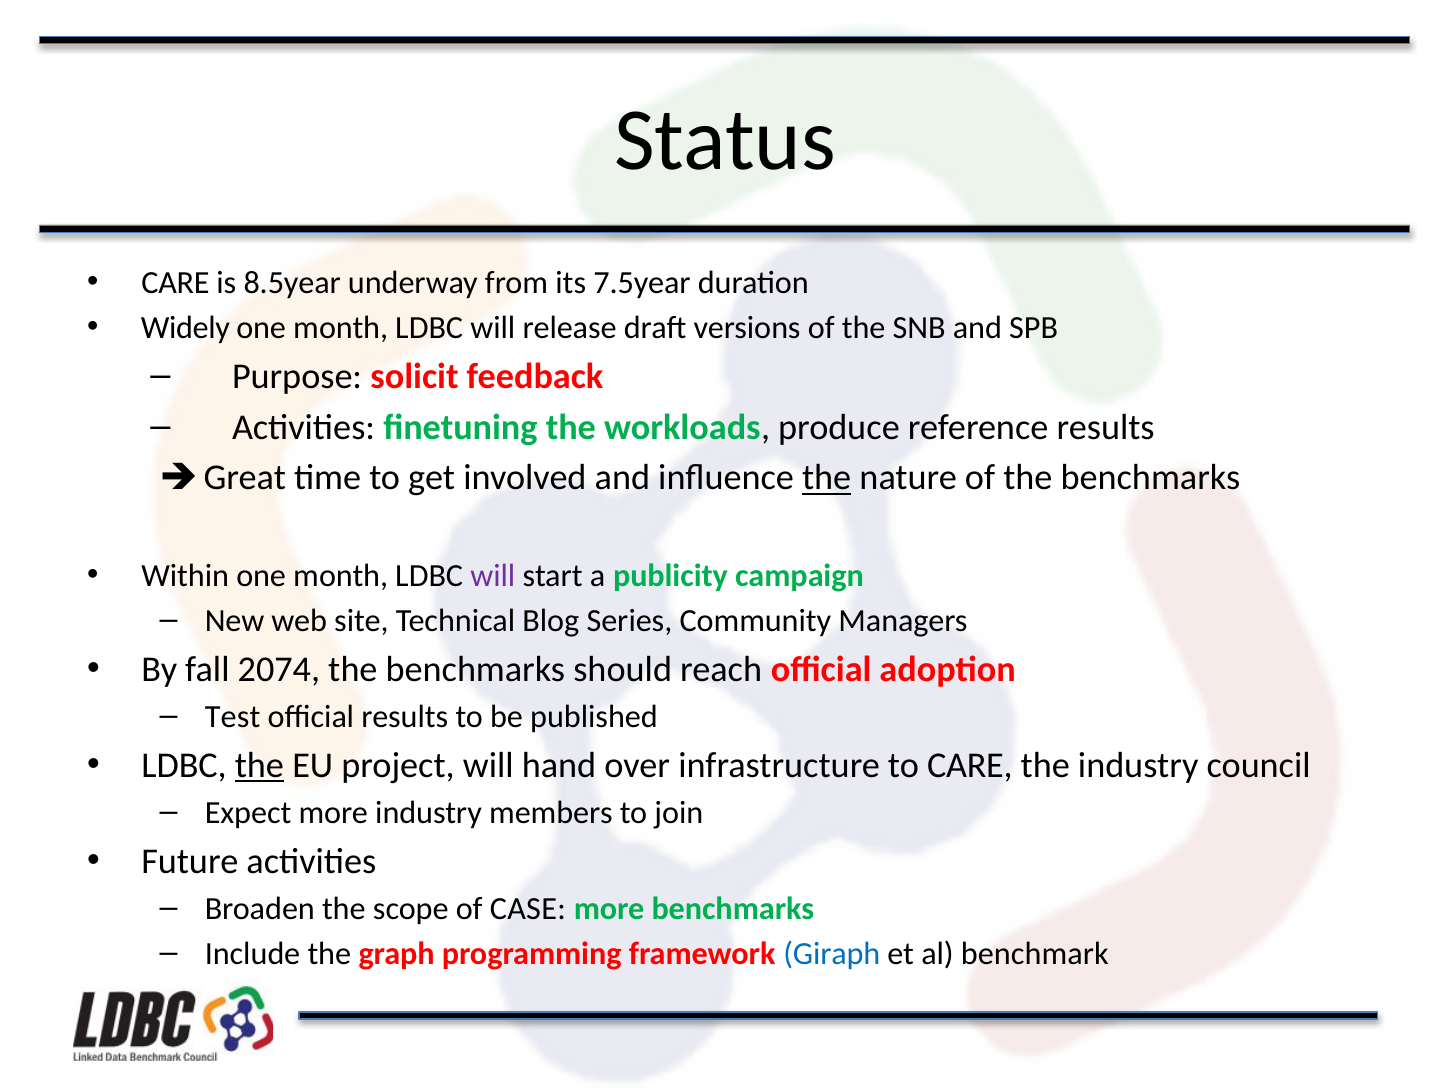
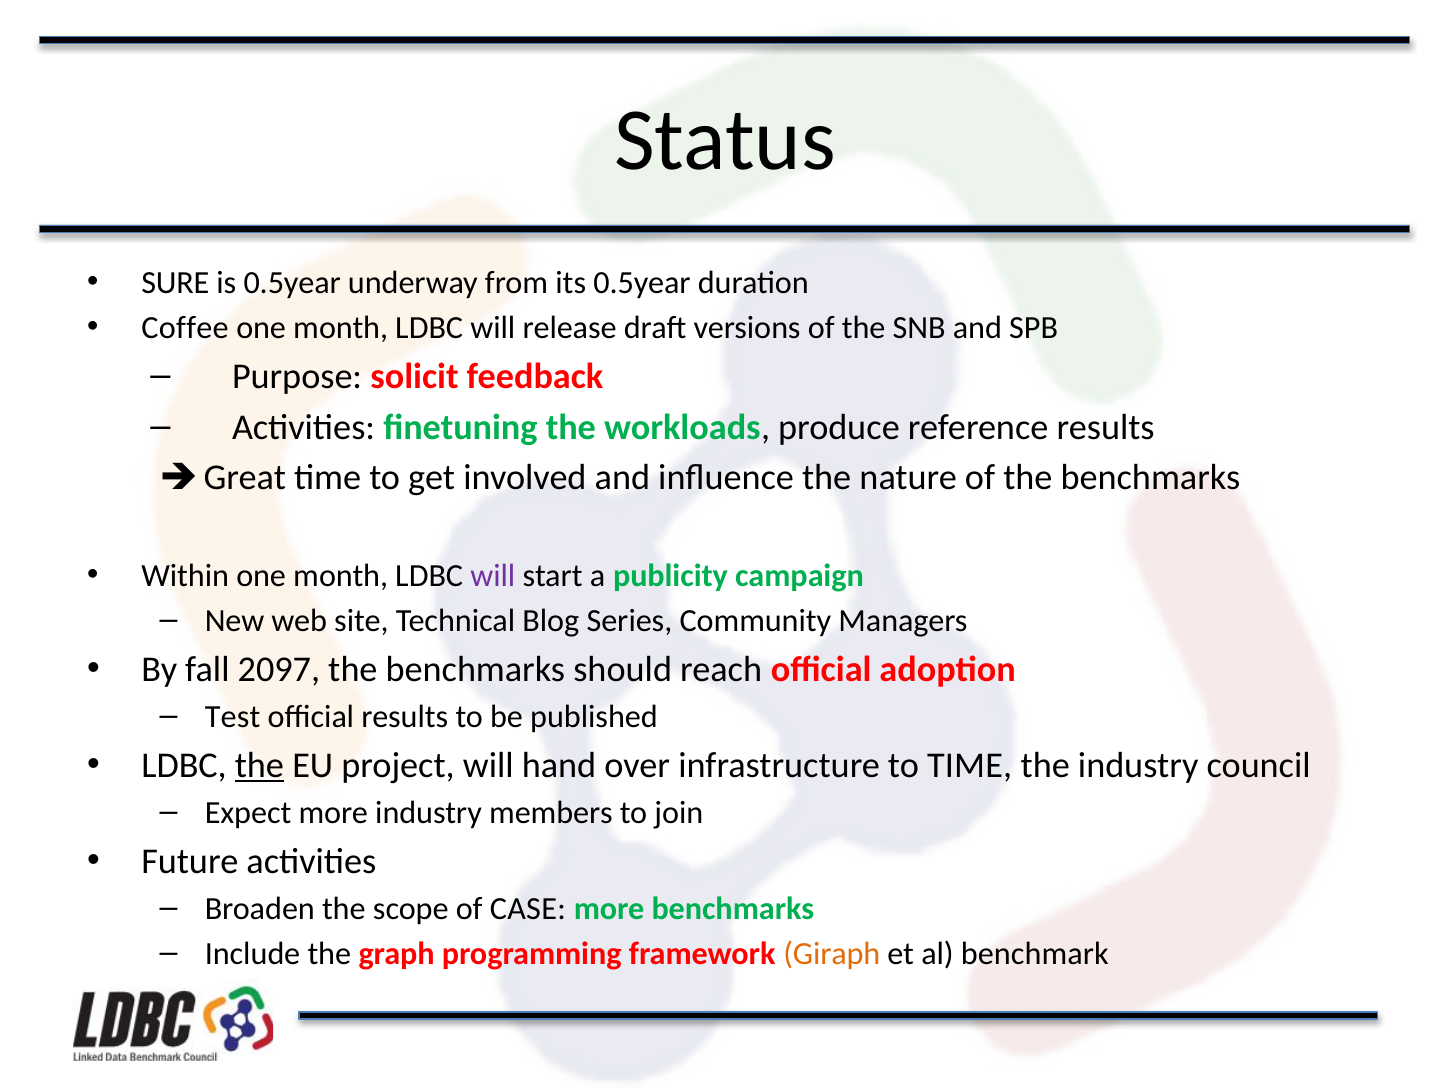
CARE: CARE -> SURE (175, 283)
is 8.5year: 8.5year -> 0.5year (292, 283)
its 7.5year: 7.5year -> 0.5year (642, 283)
Widely: Widely -> Coffee (185, 328)
the underline: present -> none (827, 478)
2074: 2074 -> 2097 (279, 669)
to CARE: CARE -> TIME (970, 765)
Giraph colour: blue -> orange (832, 954)
